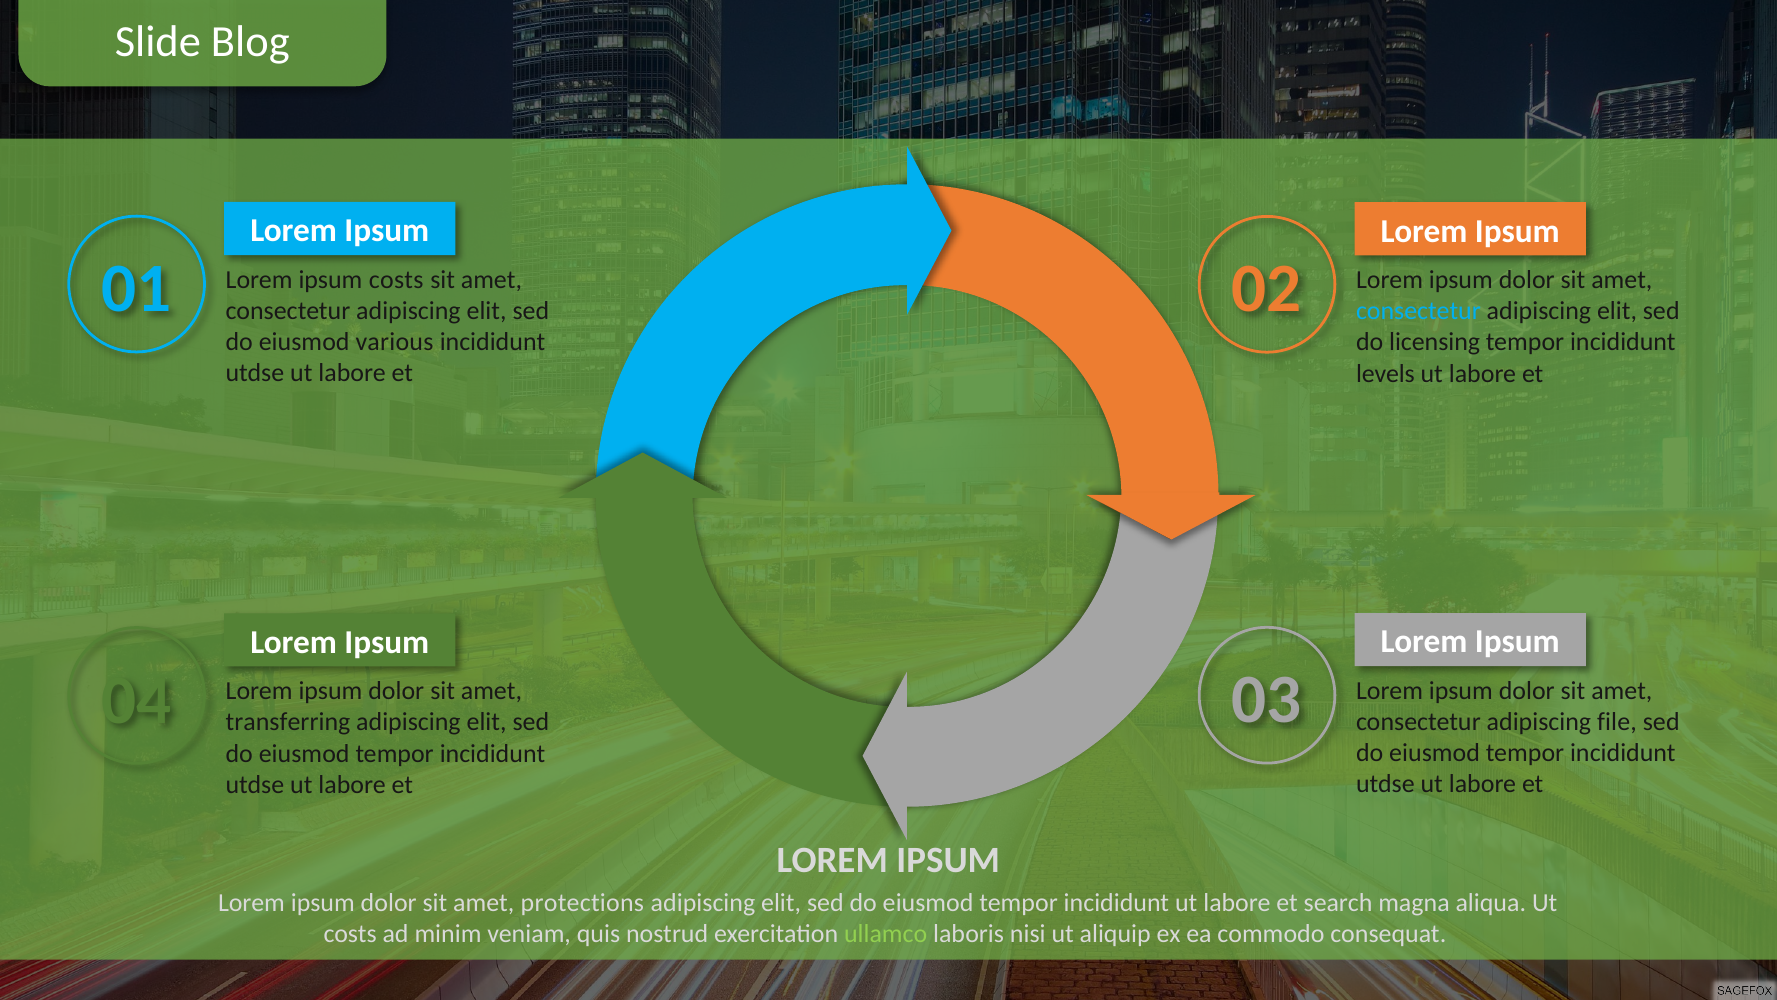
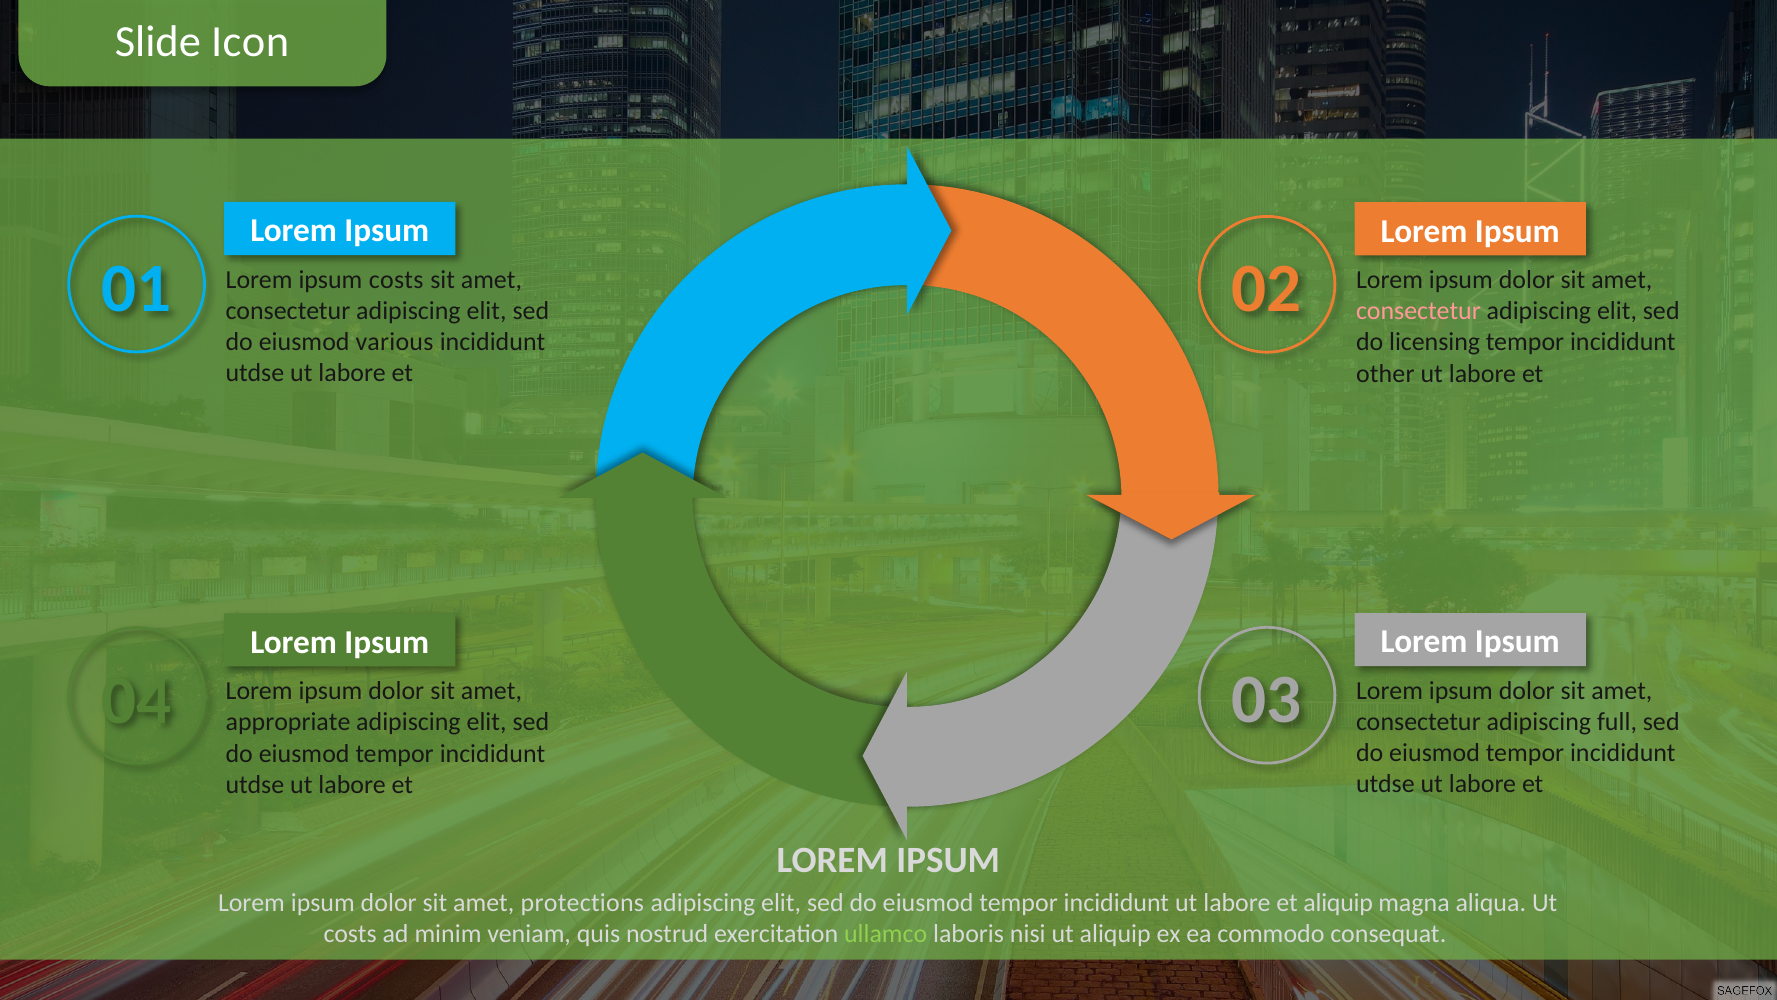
Blog: Blog -> Icon (250, 42)
consectetur colour: light blue -> pink (1418, 311)
levels: levels -> other (1385, 373)
file: file -> full (1617, 722)
transferring: transferring -> appropriate (288, 722)
et search: search -> aliquip (1338, 902)
